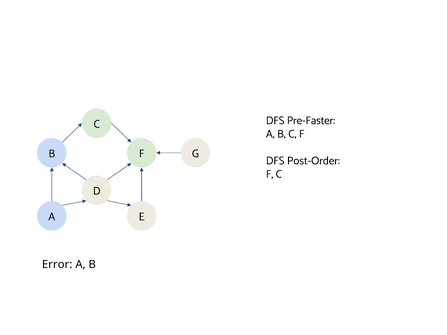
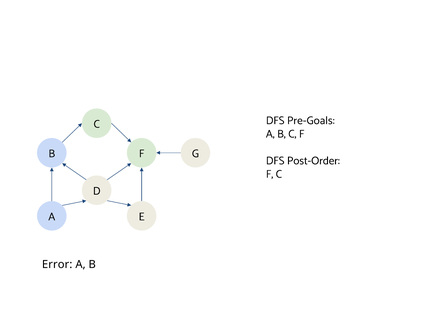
Pre-Faster: Pre-Faster -> Pre-Goals (311, 121)
